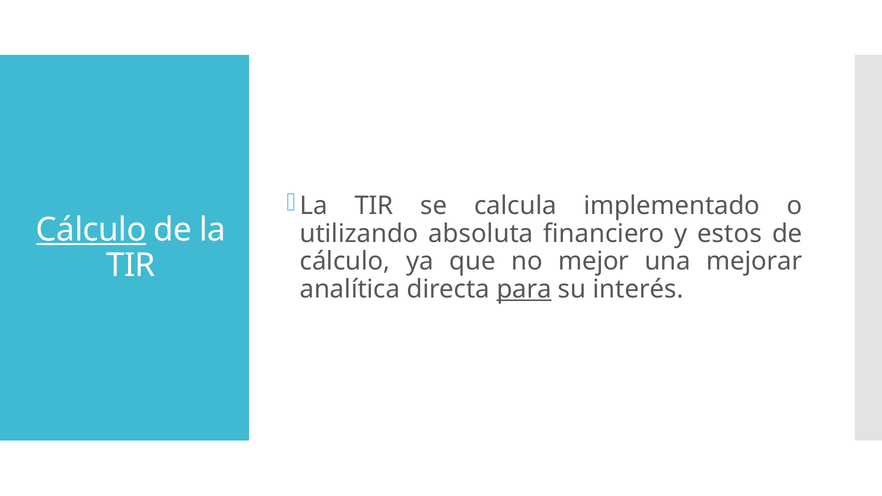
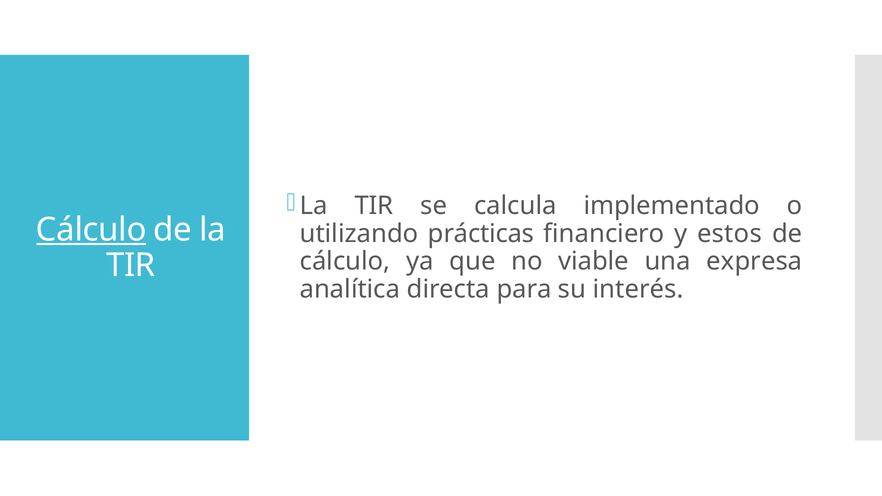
absoluta: absoluta -> prácticas (481, 234)
mejor: mejor -> viable (594, 261)
mejorar: mejorar -> expresa (754, 261)
para underline: present -> none (524, 289)
